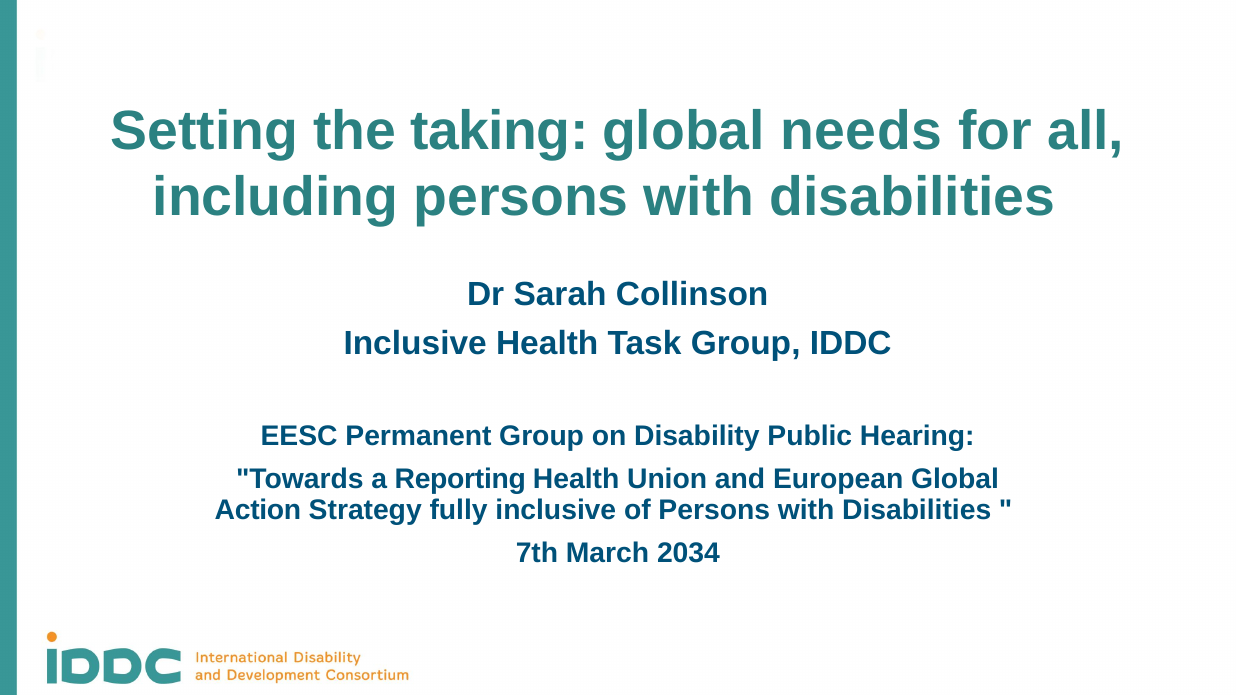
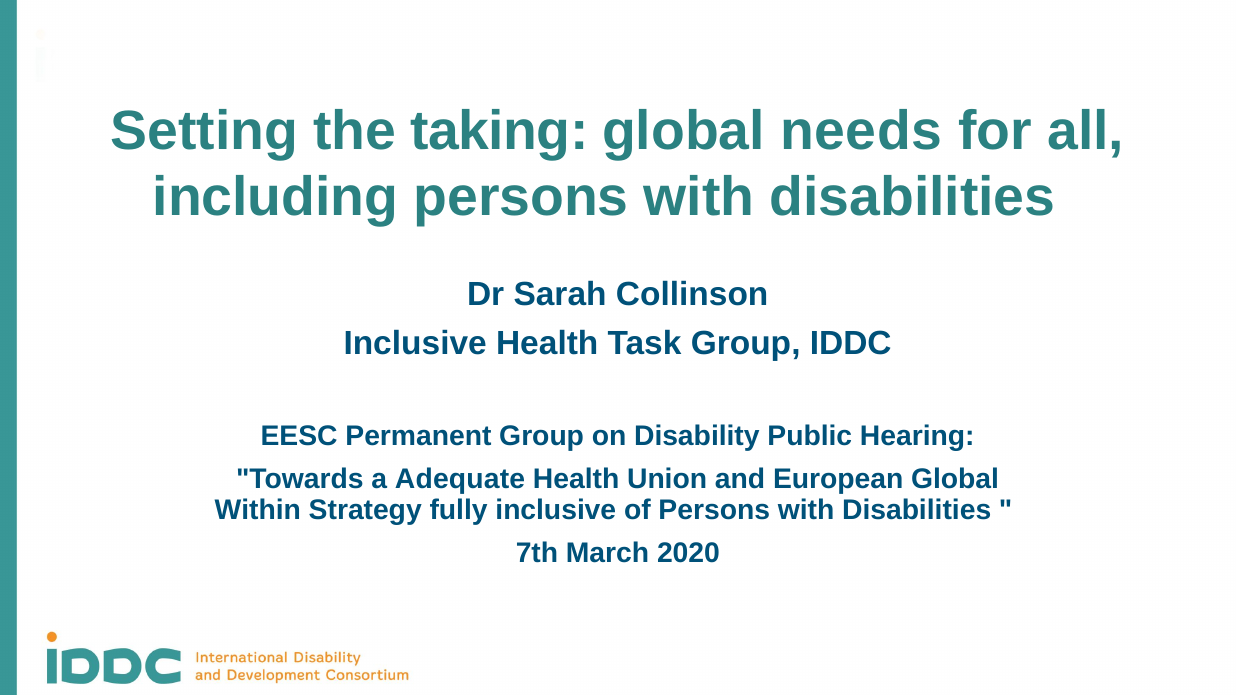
Reporting: Reporting -> Adequate (460, 480)
Action: Action -> Within (258, 510)
2034: 2034 -> 2020 (688, 554)
